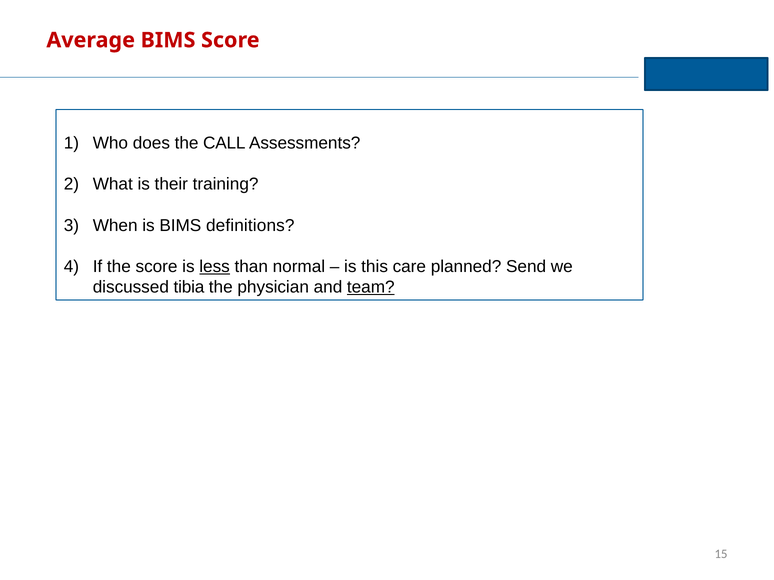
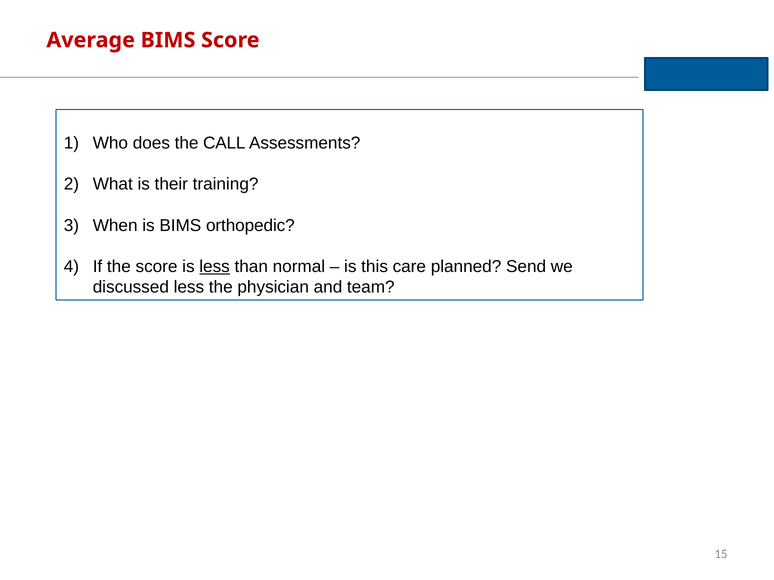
definitions: definitions -> orthopedic (250, 226)
discussed tibia: tibia -> less (189, 287)
team underline: present -> none (371, 287)
